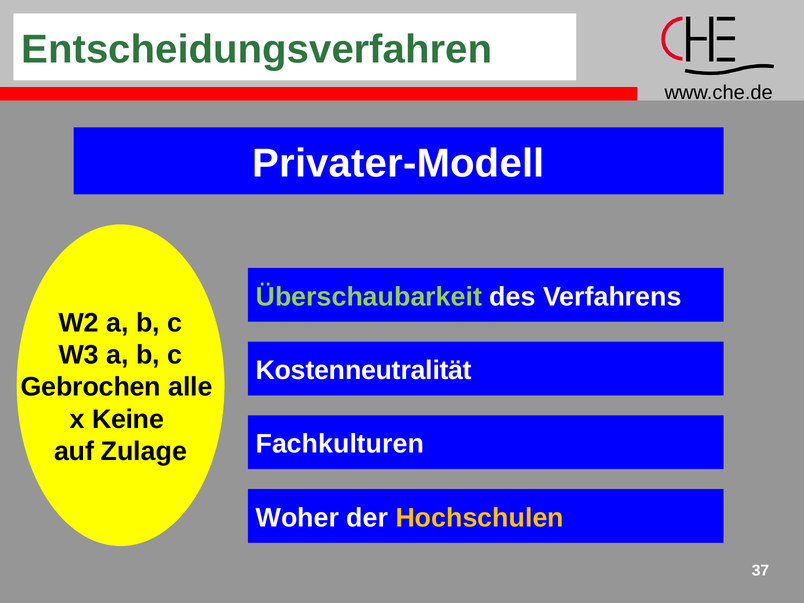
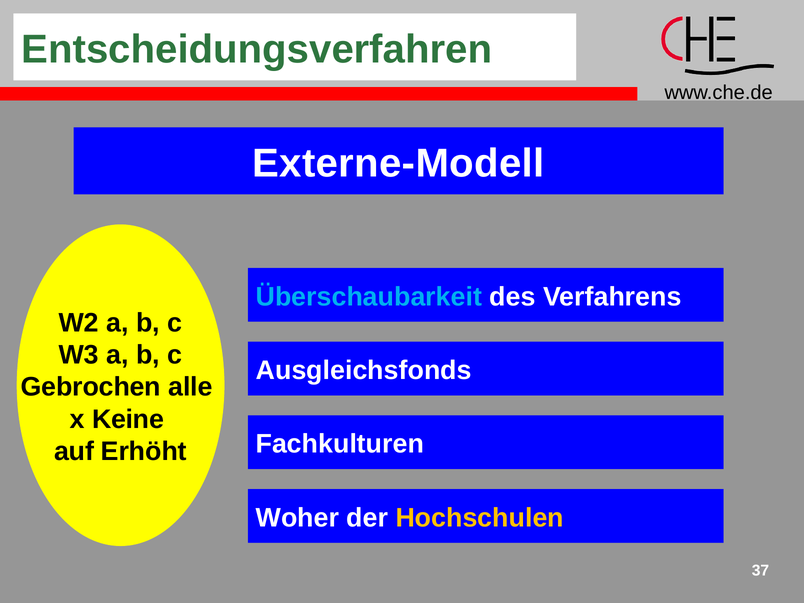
Privater-Modell: Privater-Modell -> Externe-Modell (398, 164)
Überschaubarkeit colour: light green -> light blue (369, 297)
Kostenneutralität: Kostenneutralität -> Ausgleichsfonds (364, 370)
Zulage: Zulage -> Erhöht (144, 451)
